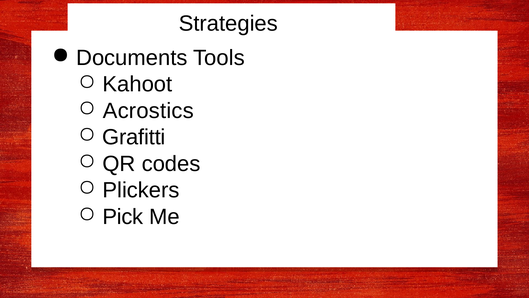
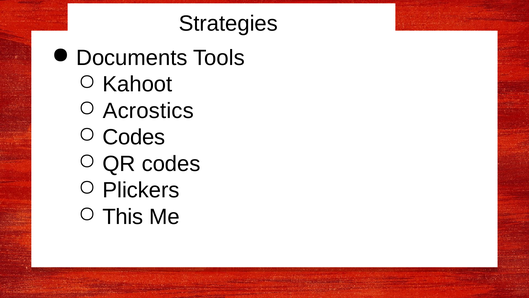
Grafitti: Grafitti -> Codes (134, 137)
Pick: Pick -> This (123, 216)
